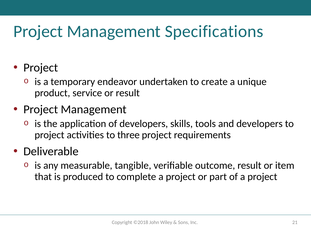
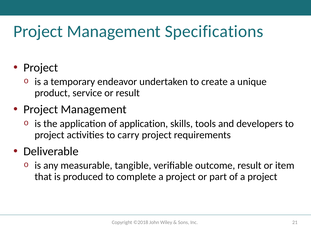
of developers: developers -> application (144, 124)
three: three -> carry (128, 135)
